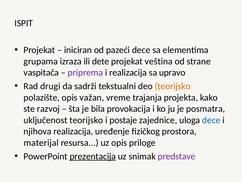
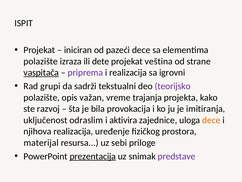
grupama: grupama -> polazište (41, 61)
vaspitača underline: none -> present (41, 72)
upravo: upravo -> igrovni (172, 72)
drugi: drugi -> grupi (50, 86)
teorijsko colour: orange -> purple (173, 86)
posmatra: posmatra -> imitiranja (206, 109)
uključenost teorijsko: teorijsko -> odraslim (86, 120)
postaje: postaje -> aktivira (123, 120)
dece colour: blue -> orange (211, 120)
uz opis: opis -> sebi (119, 142)
